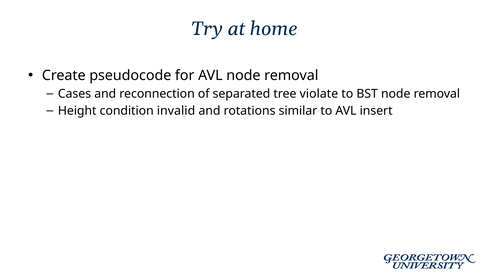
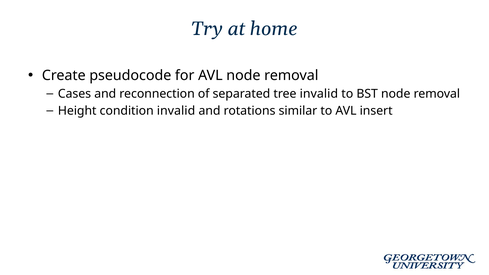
tree violate: violate -> invalid (319, 94)
